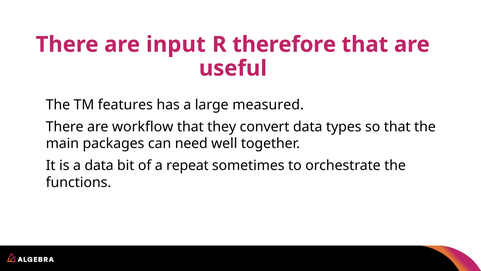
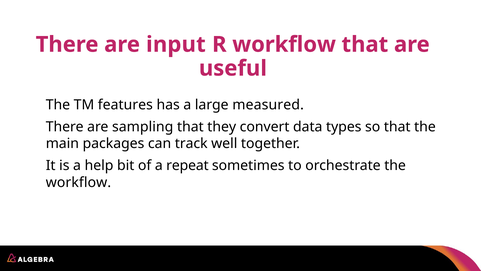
R therefore: therefore -> workflow (284, 44)
workflow: workflow -> sampling (143, 127)
need: need -> track (191, 143)
a data: data -> help (99, 165)
functions: functions -> workflow (78, 182)
